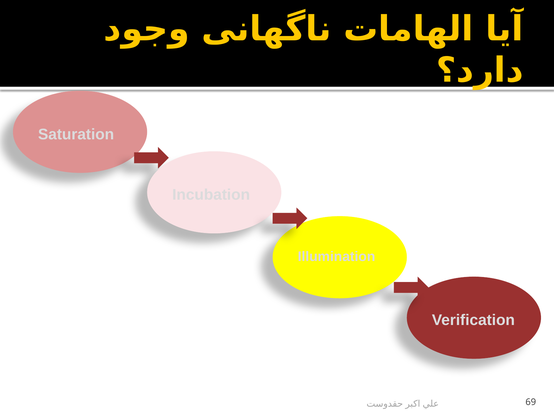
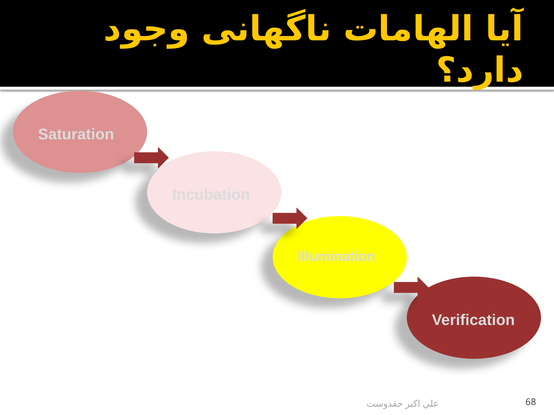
69: 69 -> 68 (531, 403)
